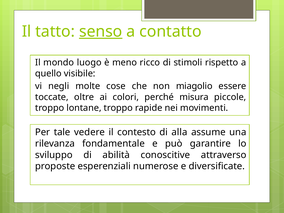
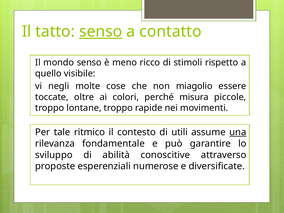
mondo luogo: luogo -> senso (89, 63)
vedere: vedere -> ritmico (90, 132)
alla: alla -> utili (180, 132)
una underline: none -> present (238, 132)
